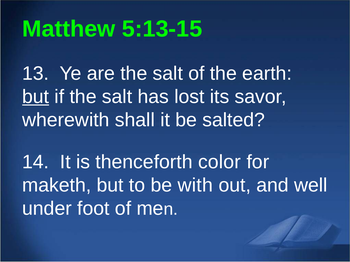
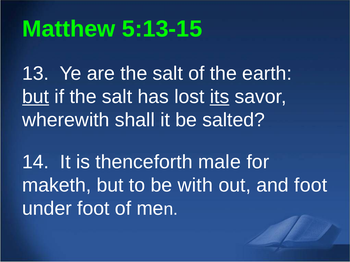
its underline: none -> present (220, 97)
color: color -> male (219, 162)
and well: well -> foot (311, 186)
